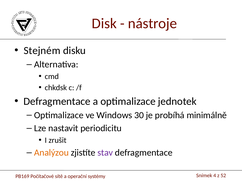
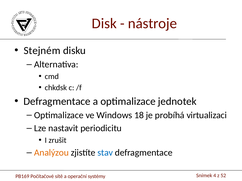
30: 30 -> 18 (139, 115)
minimálně: minimálně -> virtualizaci (207, 115)
stav colour: purple -> blue (105, 153)
